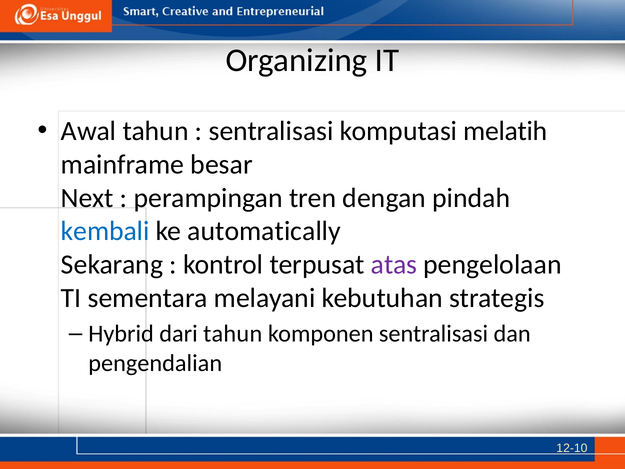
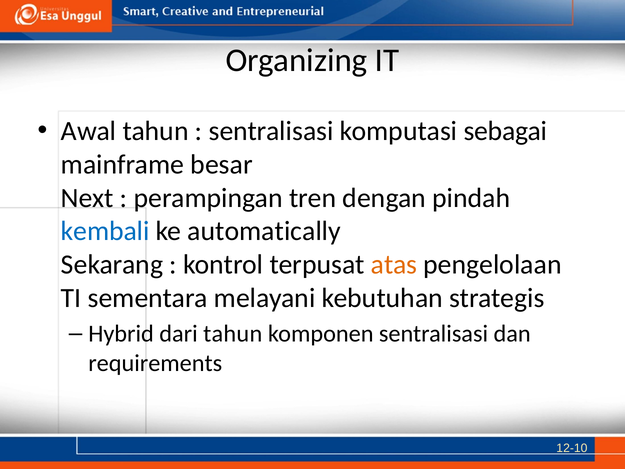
melatih: melatih -> sebagai (505, 131)
atas colour: purple -> orange (394, 264)
pengendalian: pengendalian -> requirements (155, 363)
